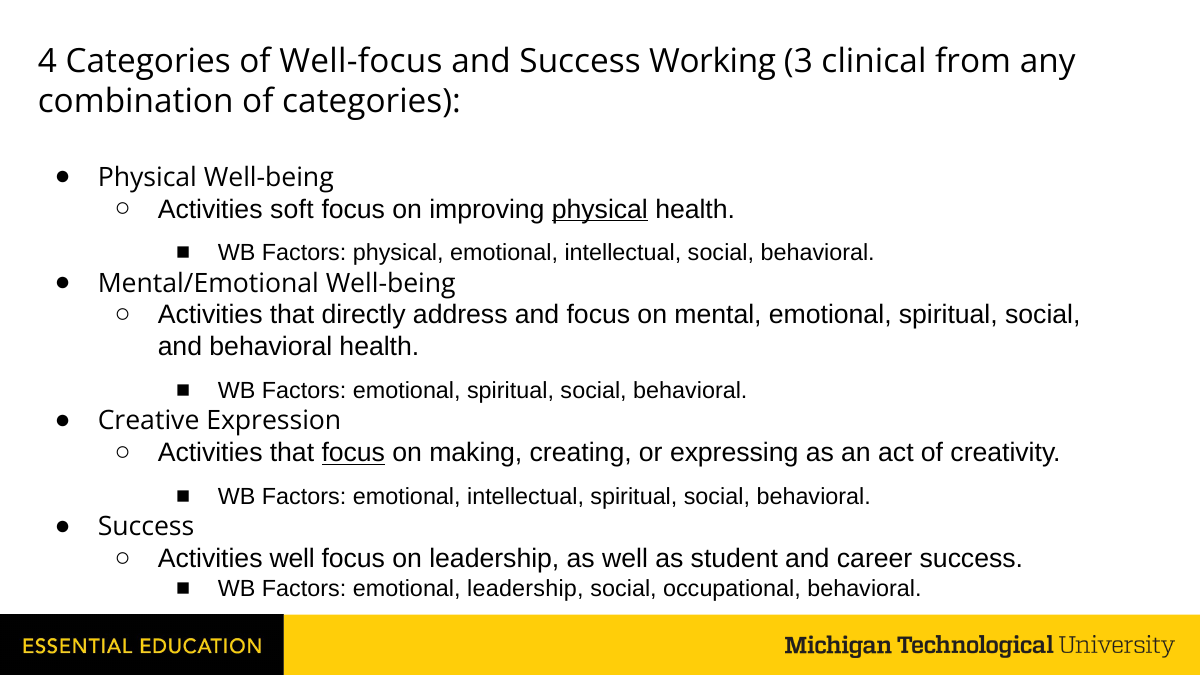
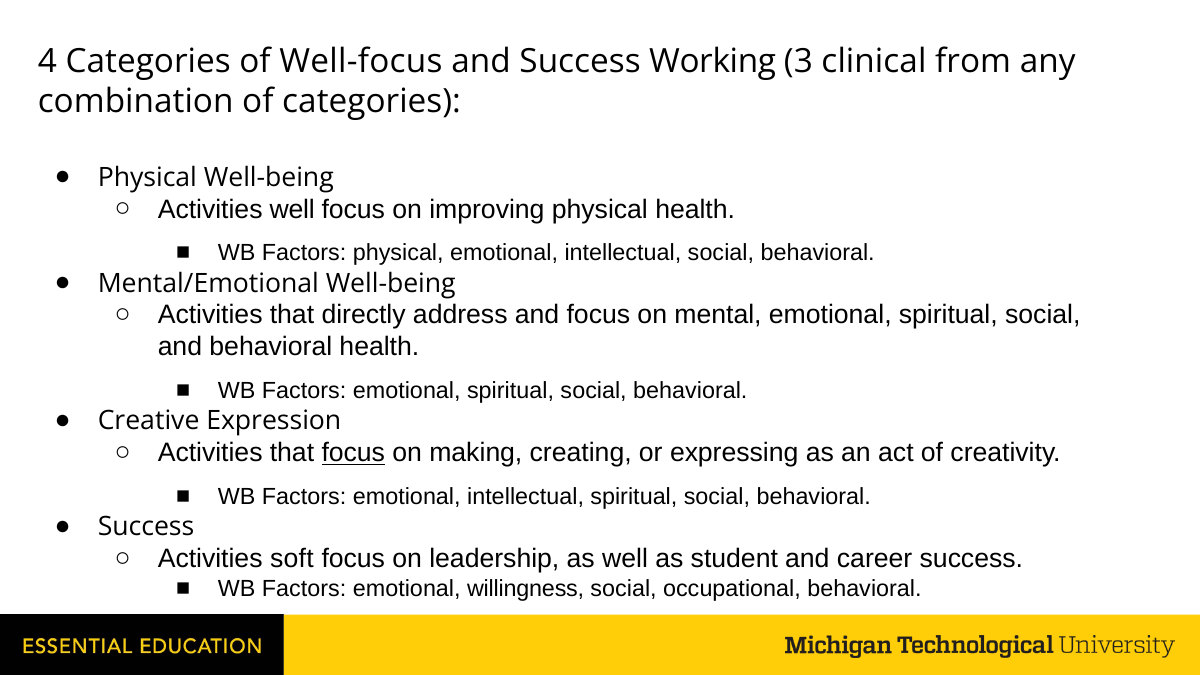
Activities soft: soft -> well (292, 209)
physical underline: present -> none (600, 209)
Activities well: well -> soft (292, 559)
emotional leadership: leadership -> willingness (526, 589)
